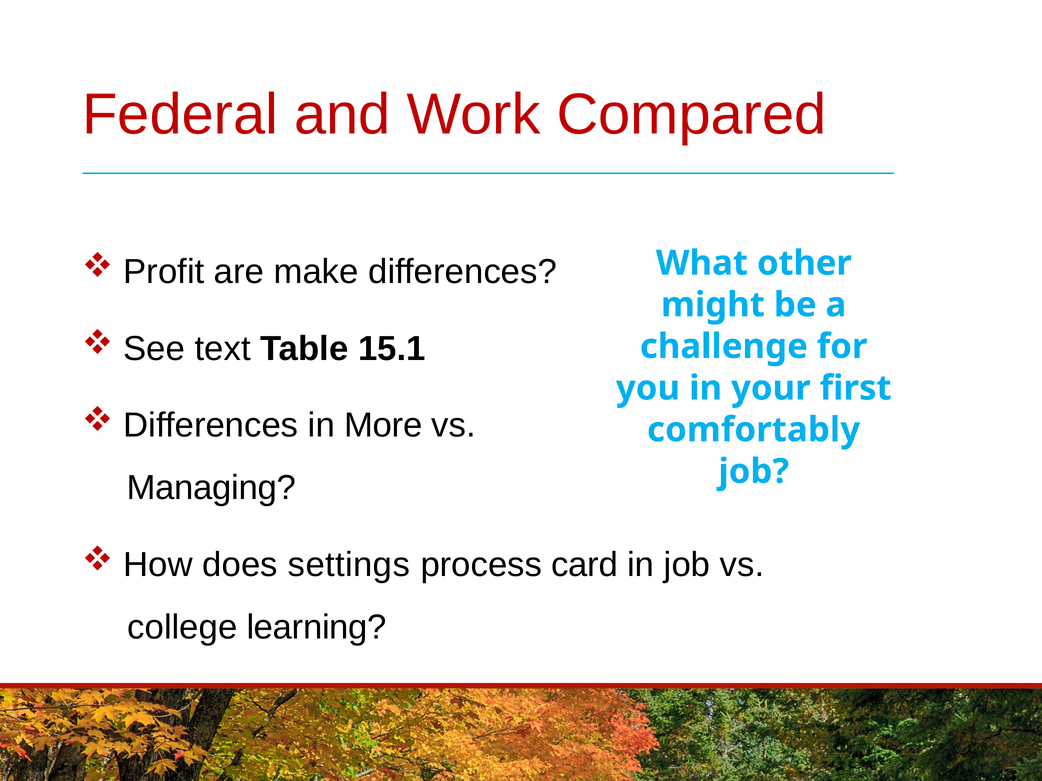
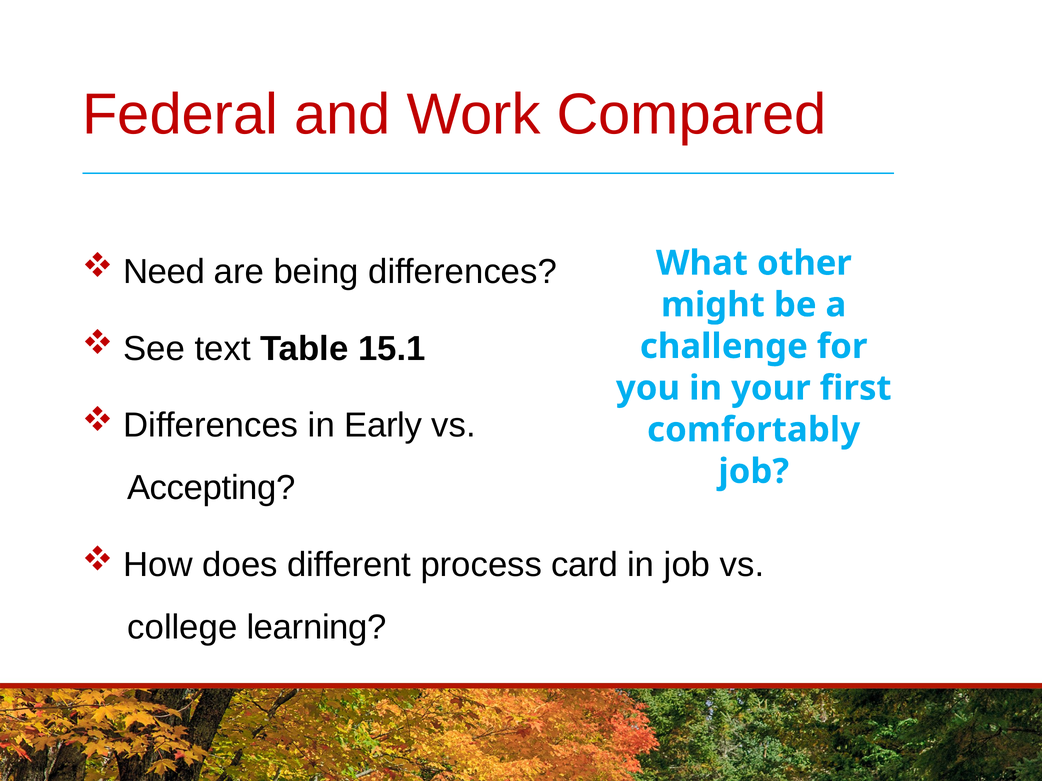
Profit: Profit -> Need (164, 272)
make: make -> being (316, 272)
More: More -> Early (383, 426)
Managing: Managing -> Accepting (211, 488)
settings: settings -> different (349, 565)
